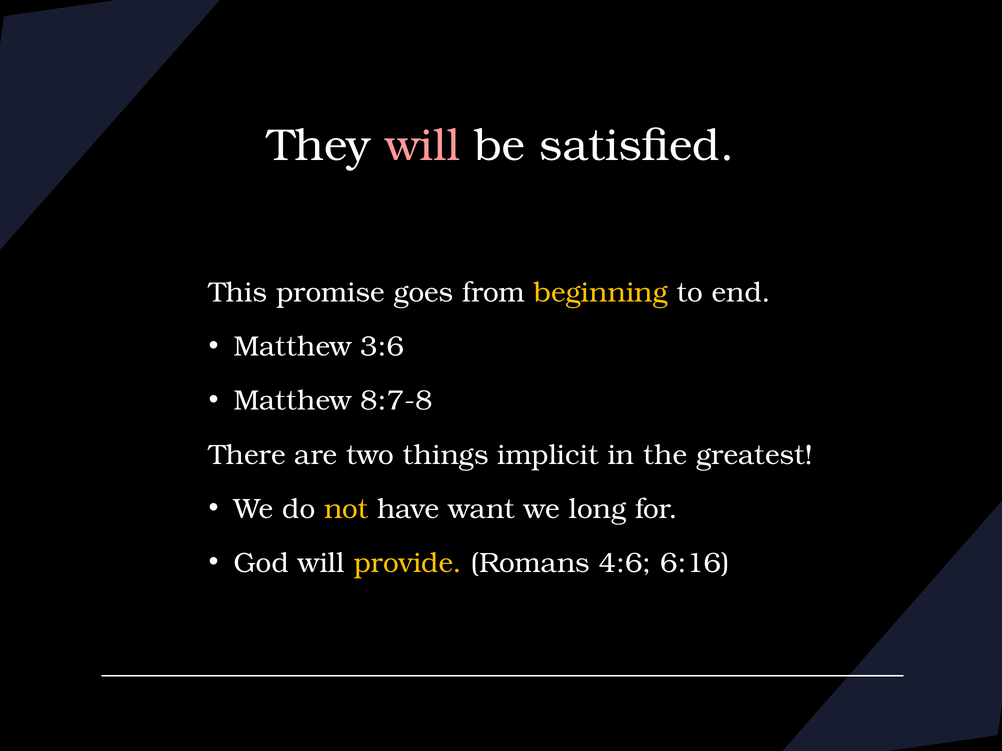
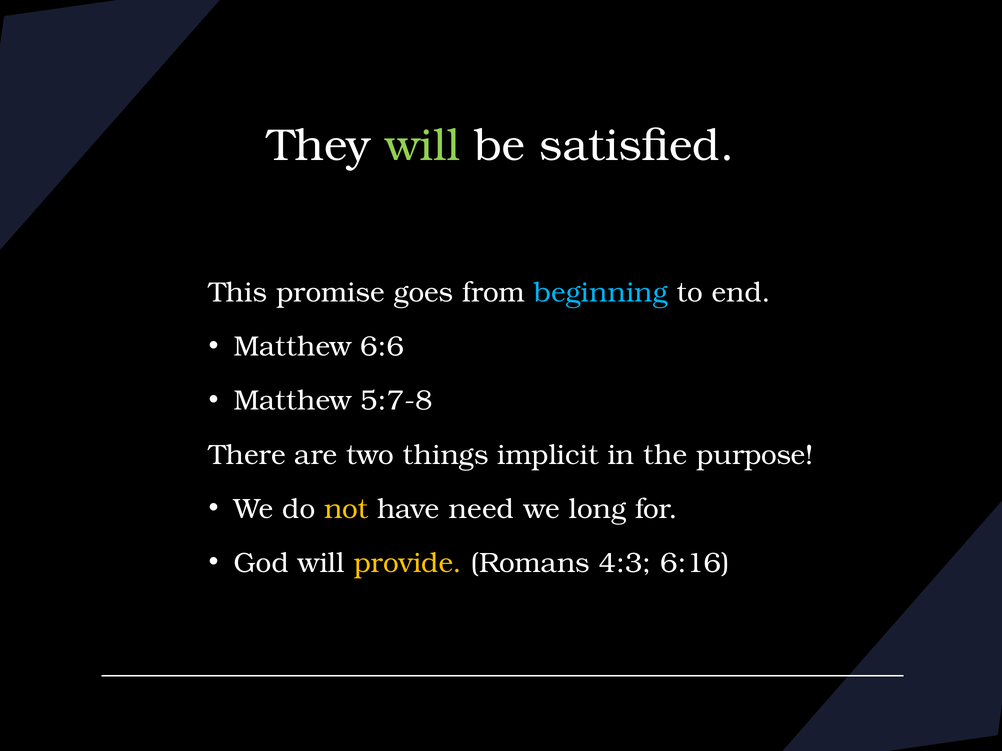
will colour: pink -> light green (423, 146)
beginning colour: yellow -> light blue (601, 293)
3:6: 3:6 -> 6:6 (382, 347)
8:7-8: 8:7-8 -> 5:7-8 (397, 401)
greatest: greatest -> purpose (755, 455)
want: want -> need (481, 509)
4:6: 4:6 -> 4:3 (625, 563)
